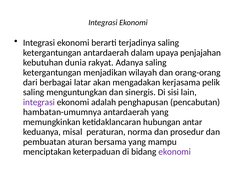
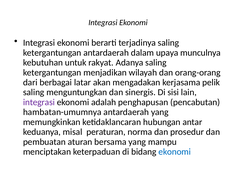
penjajahan: penjajahan -> munculnya (201, 53)
dunia: dunia -> untuk (76, 63)
ekonomi colour: purple -> blue (175, 152)
